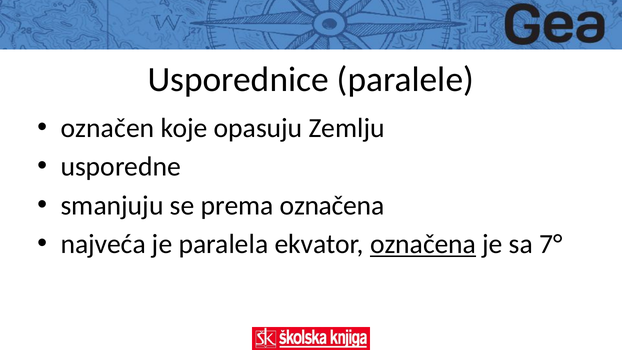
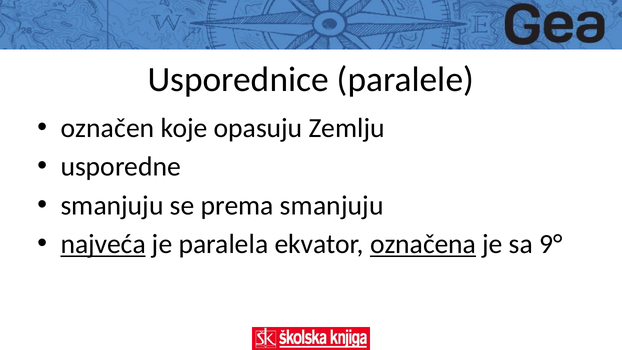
prema označena: označena -> smanjuju (332, 205)
najveća underline: none -> present (103, 244)
7°: 7° -> 9° (551, 244)
